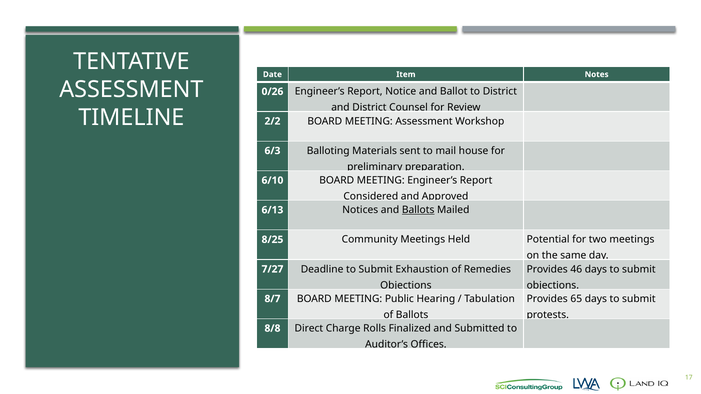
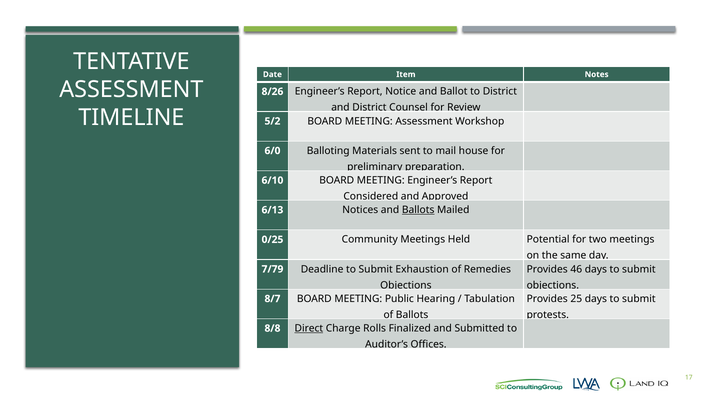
0/26: 0/26 -> 8/26 (272, 92)
2/2: 2/2 -> 5/2 (272, 121)
6/3: 6/3 -> 6/0 (272, 151)
8/25: 8/25 -> 0/25 (272, 240)
7/27: 7/27 -> 7/79 (272, 269)
65: 65 -> 25 (576, 299)
Direct underline: none -> present (309, 329)
